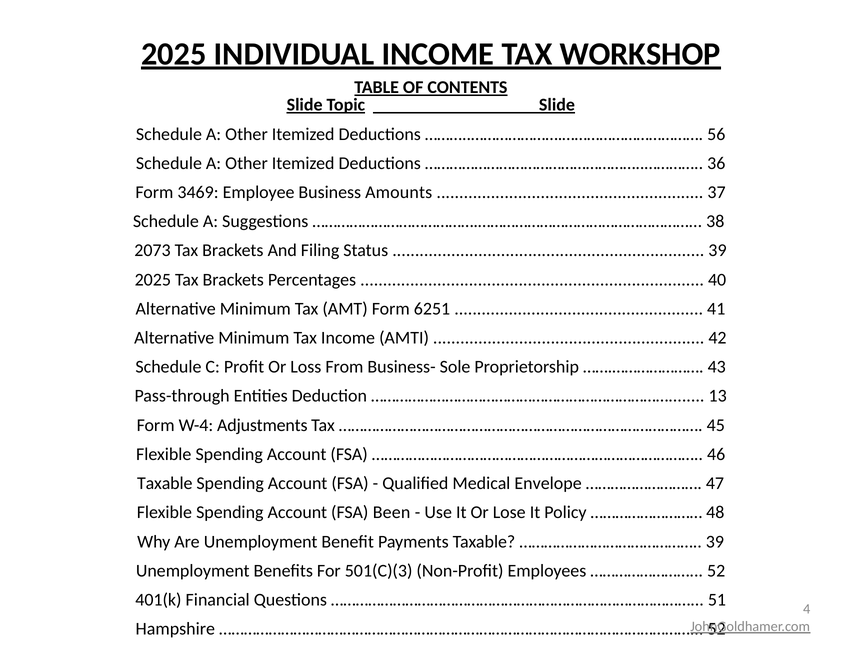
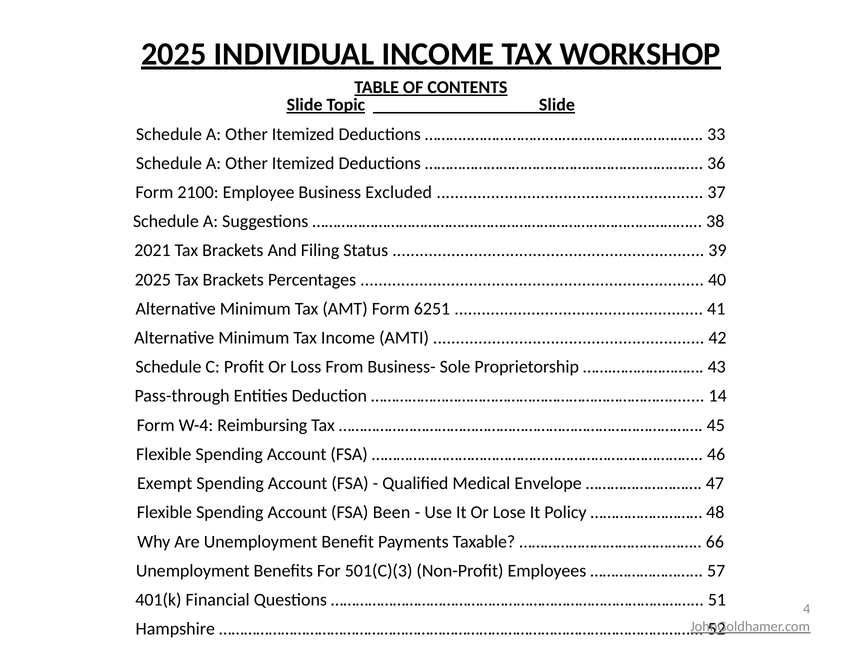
56: 56 -> 33 (716, 134)
3469: 3469 -> 2100 (198, 192)
Amounts: Amounts -> Excluded (399, 192)
2073: 2073 -> 2021 (152, 250)
13: 13 -> 14 (718, 396)
Adjustments: Adjustments -> Reimbursing (262, 425)
Taxable: Taxable -> Exempt (165, 483)
39: 39 -> 66 (715, 541)
52: 52 -> 57 (716, 570)
